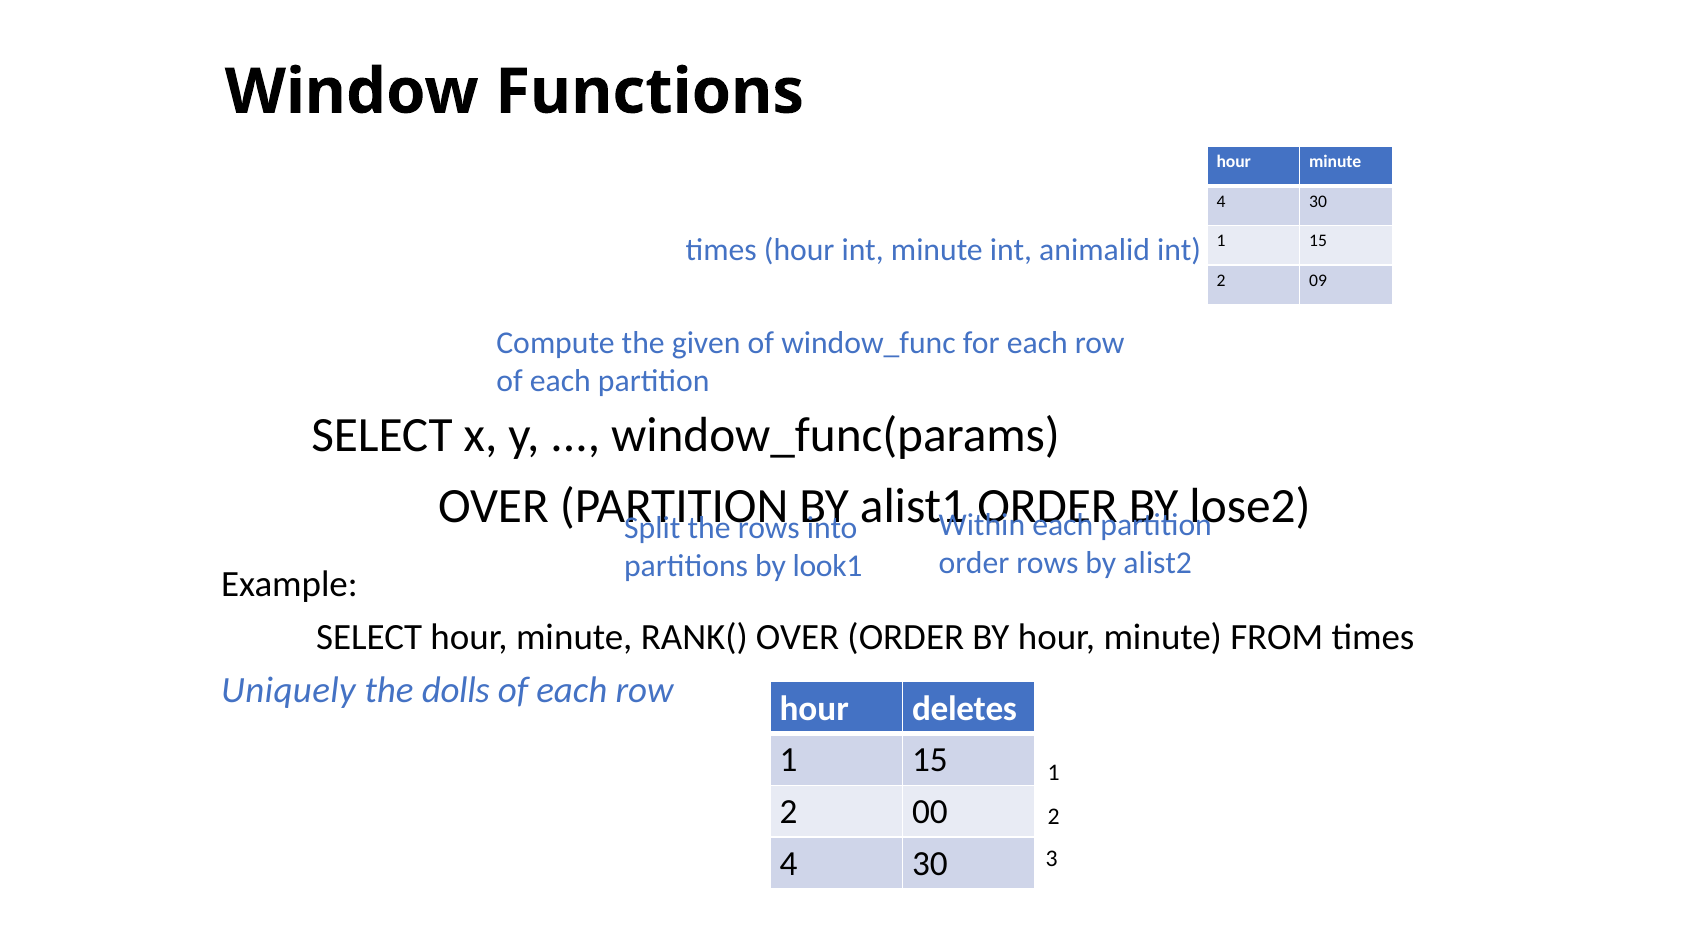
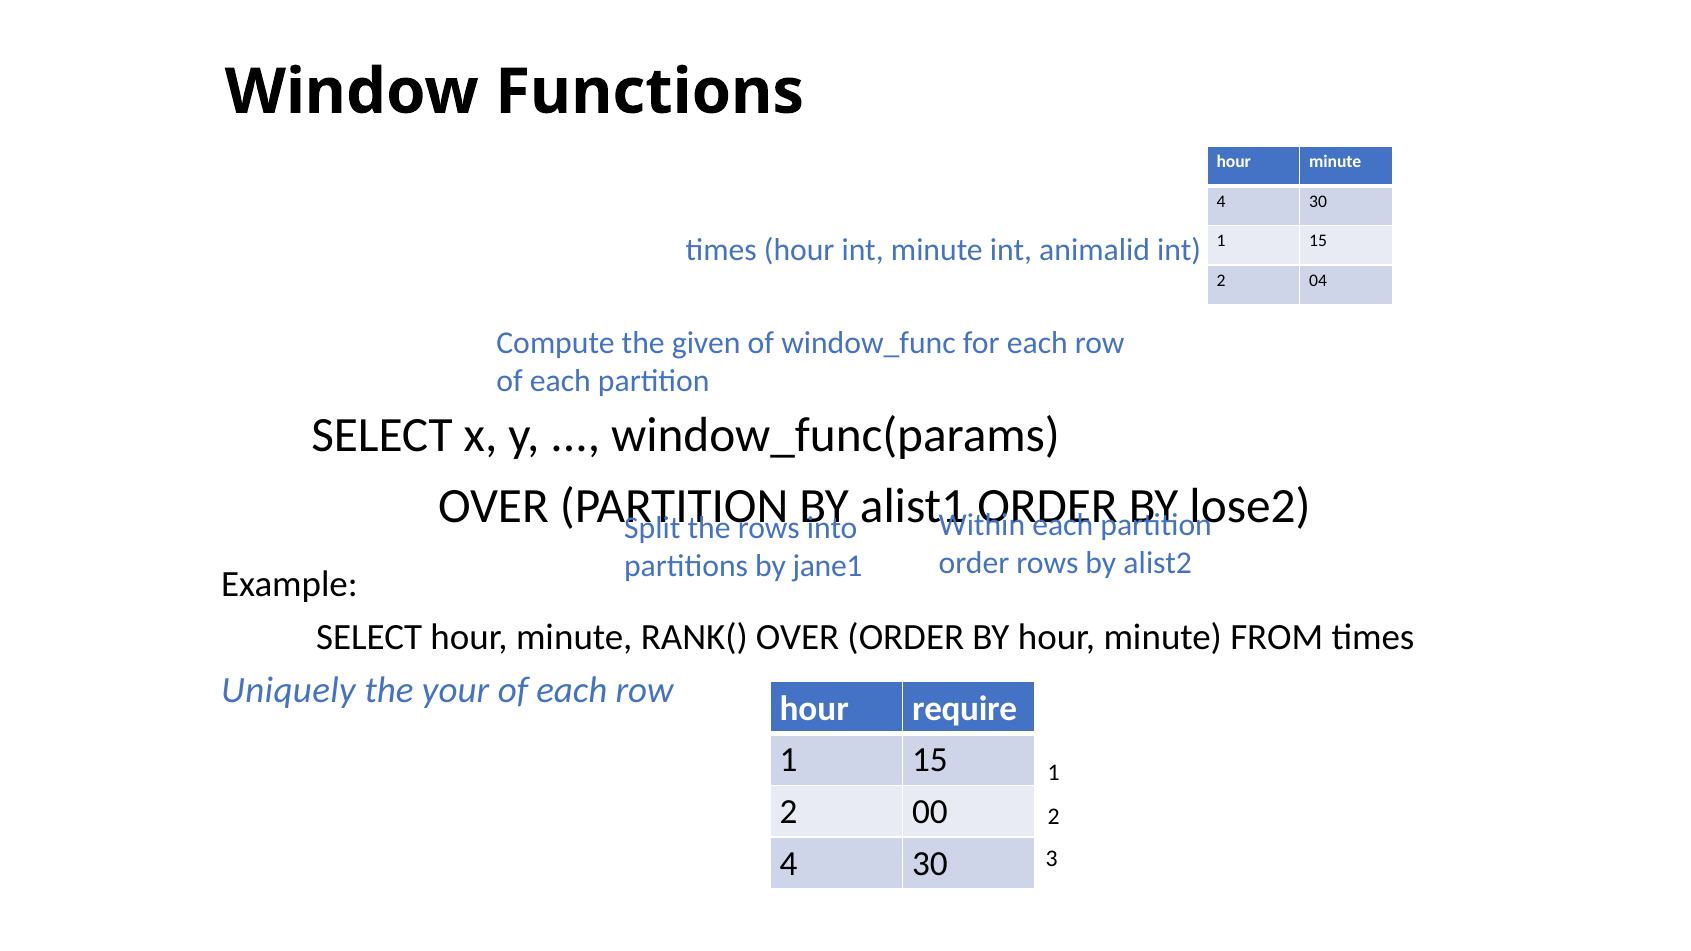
09: 09 -> 04 (1318, 281)
look1: look1 -> jane1 (828, 566)
dolls: dolls -> your (456, 691)
deletes: deletes -> require (965, 709)
